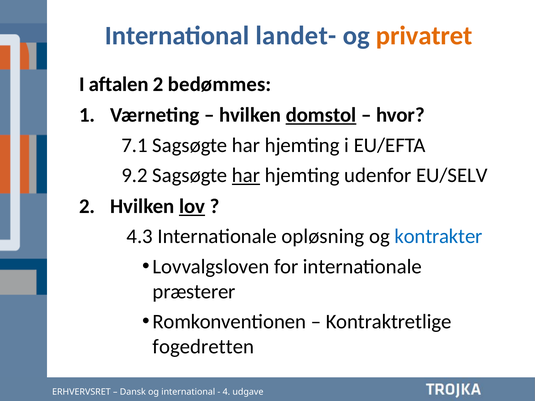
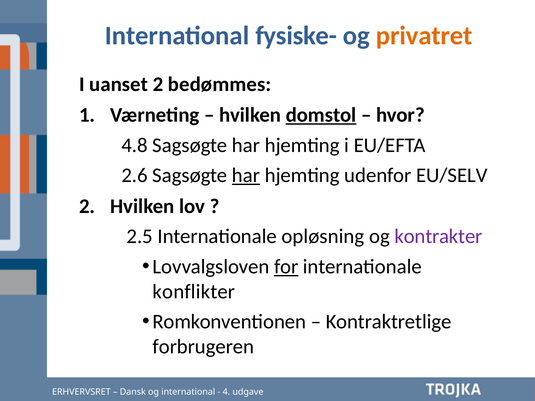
landet-: landet- -> fysiske- (296, 36)
aftalen: aftalen -> uanset (119, 84)
7.1: 7.1 -> 4.8 (135, 145)
9.2: 9.2 -> 2.6 (135, 175)
lov underline: present -> none (192, 206)
4.3: 4.3 -> 2.5 (140, 237)
kontrakter colour: blue -> purple (438, 237)
for underline: none -> present (286, 267)
præsterer: præsterer -> konflikter (194, 292)
fogedretten: fogedretten -> forbrugeren (203, 347)
